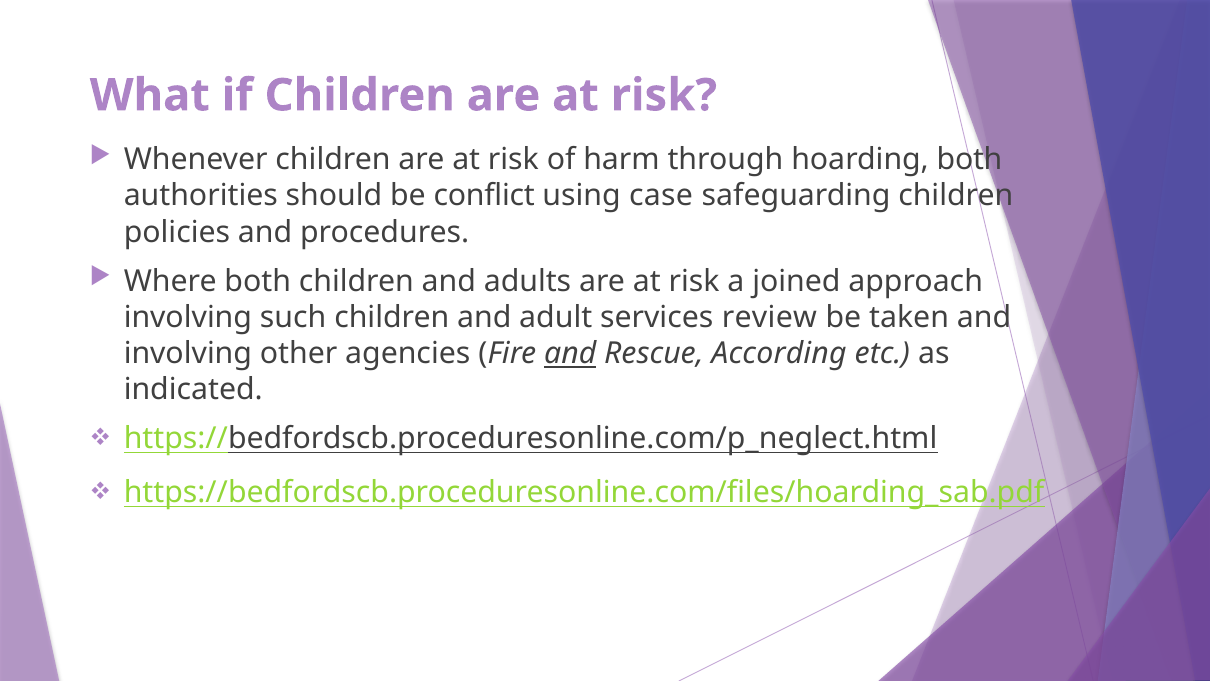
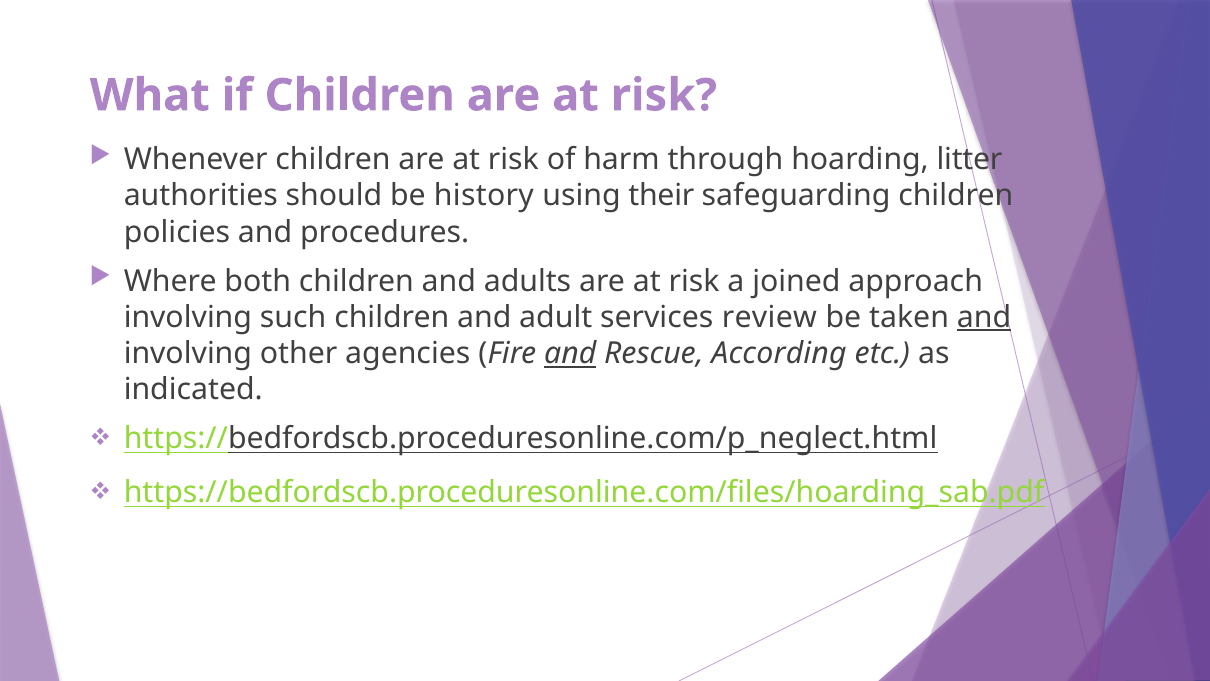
hoarding both: both -> litter (970, 159)
conflict: conflict -> history (484, 196)
case: case -> their (661, 196)
and underline: none -> present (984, 317)
